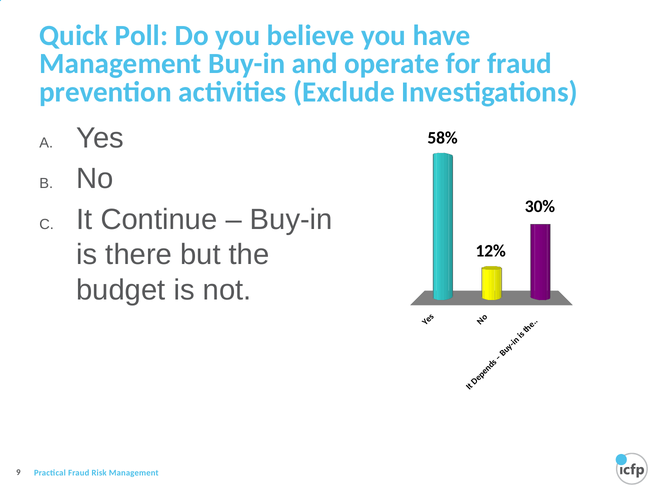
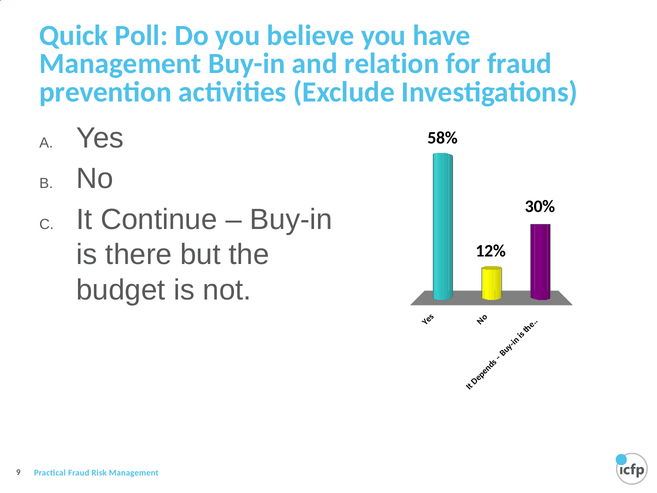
operate: operate -> relation (392, 64)
